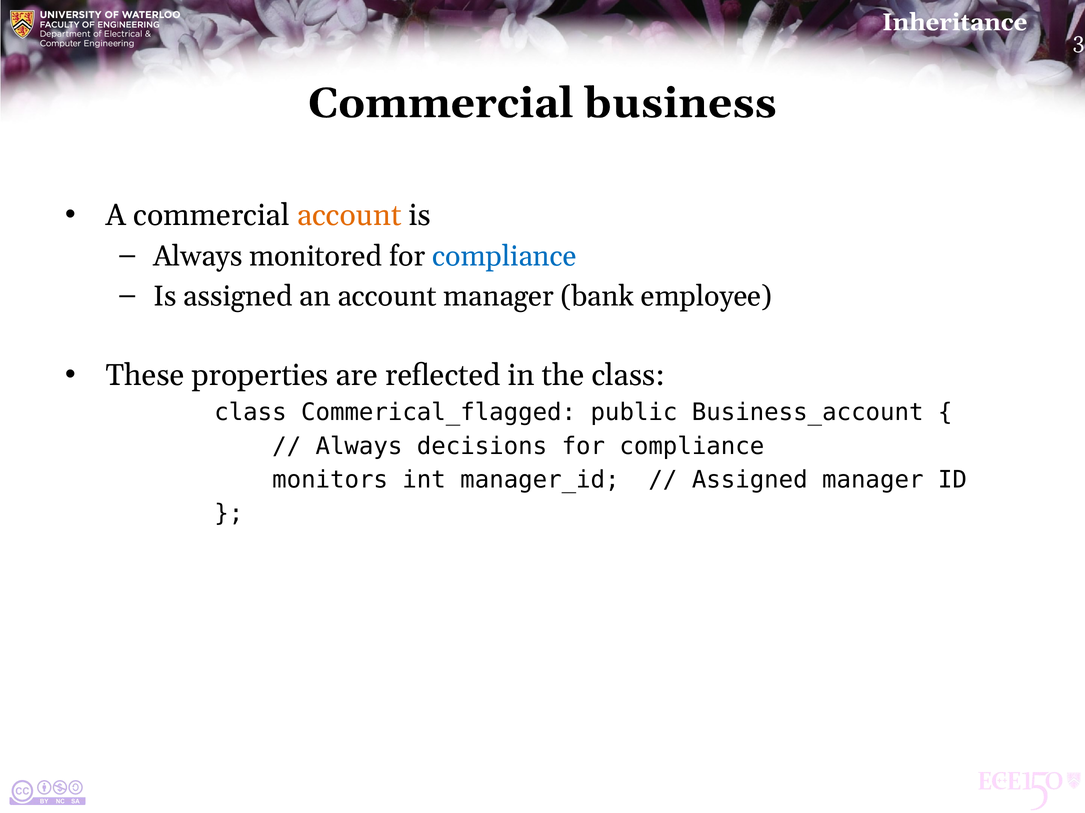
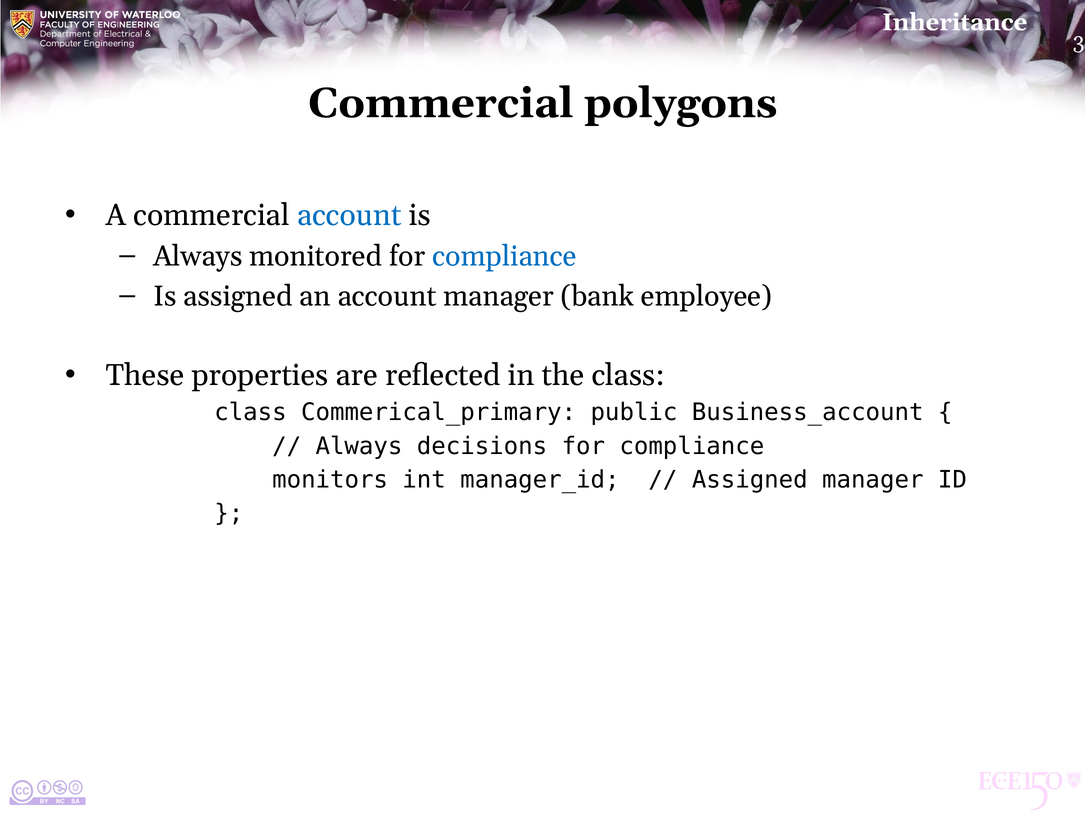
business: business -> polygons (681, 103)
account colour: orange -> blue (349, 216)
Commerical_flagged: Commerical_flagged -> Commerical_primary (439, 413)
